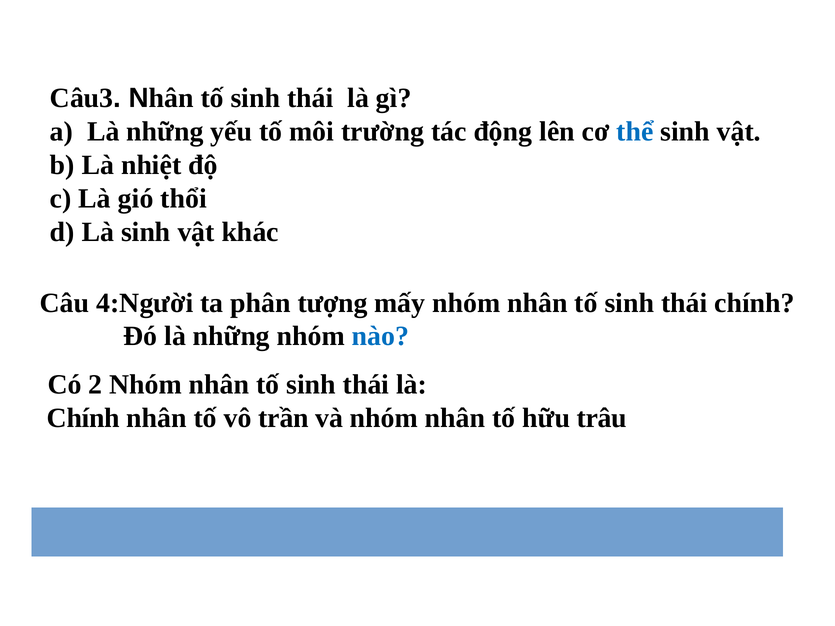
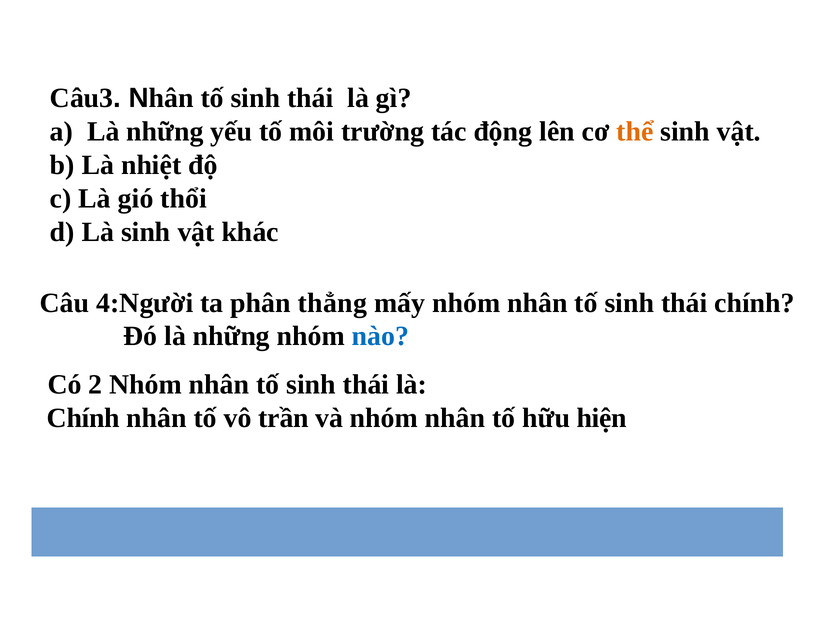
thể colour: blue -> orange (635, 132)
tượng: tượng -> thẳng (332, 303)
trâu: trâu -> hiện (602, 418)
